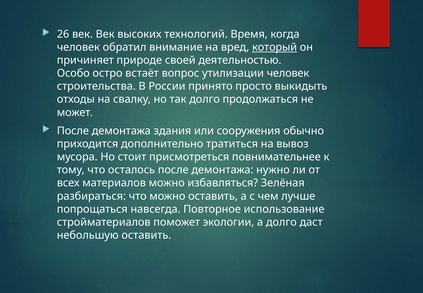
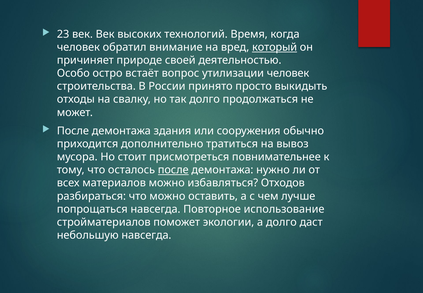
26: 26 -> 23 (63, 34)
после underline: none -> present (173, 170)
Зелёная: Зелёная -> Отходов (283, 183)
небольшую оставить: оставить -> навсегда (146, 235)
